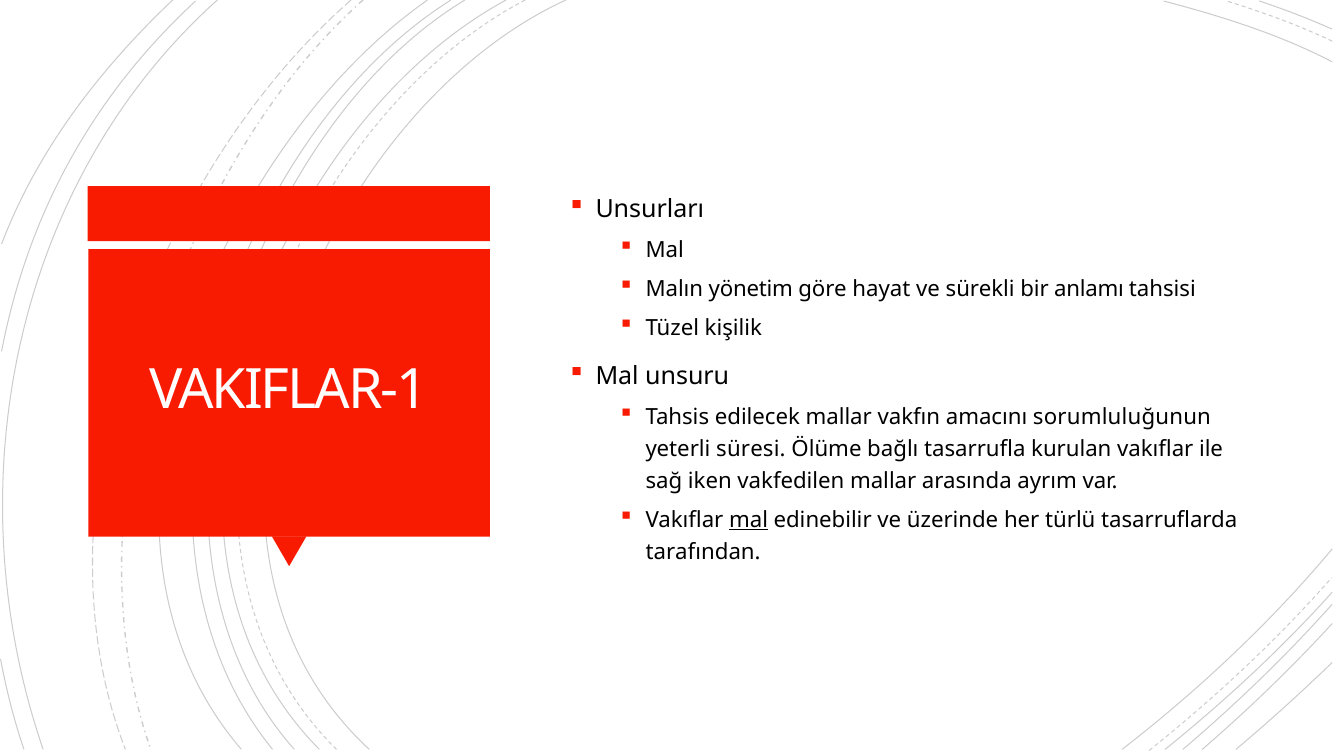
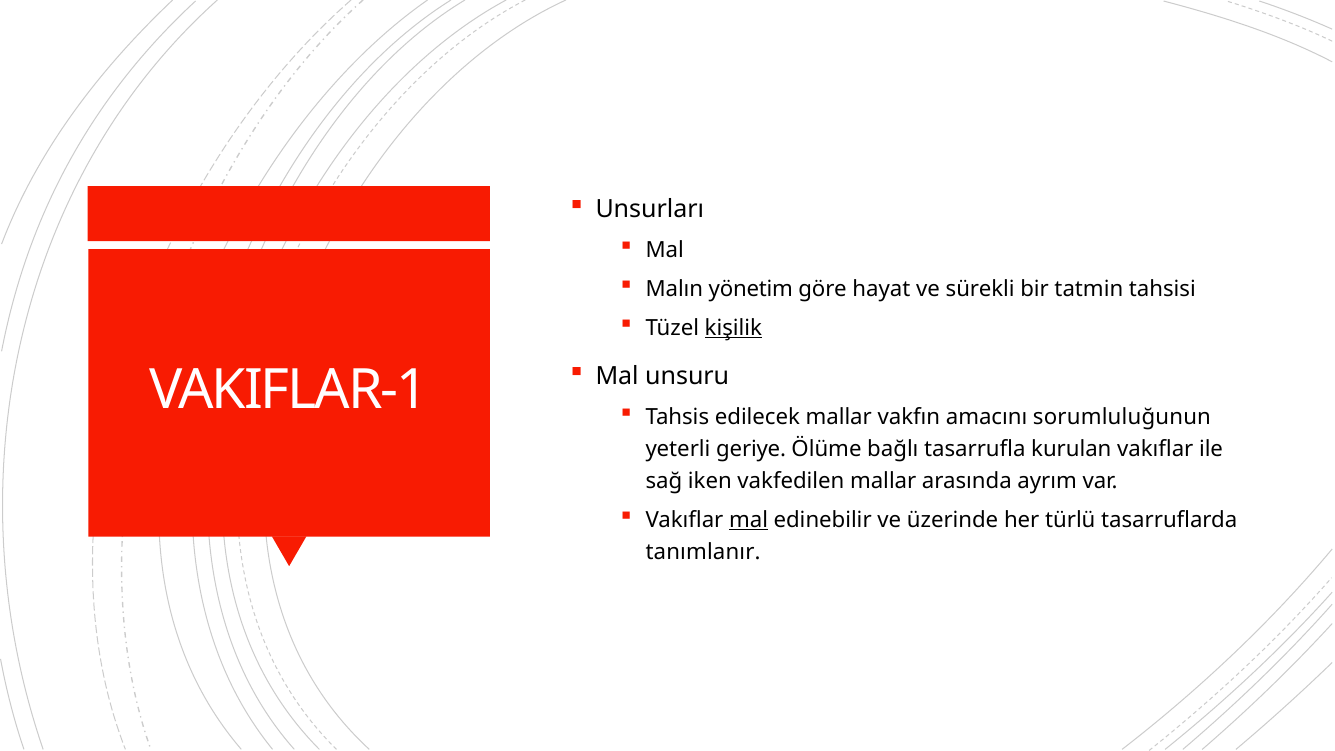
anlamı: anlamı -> tatmin (1089, 289)
kişilik underline: none -> present (733, 328)
süresi: süresi -> geriye (751, 449)
tarafından: tarafından -> tanımlanır (703, 552)
